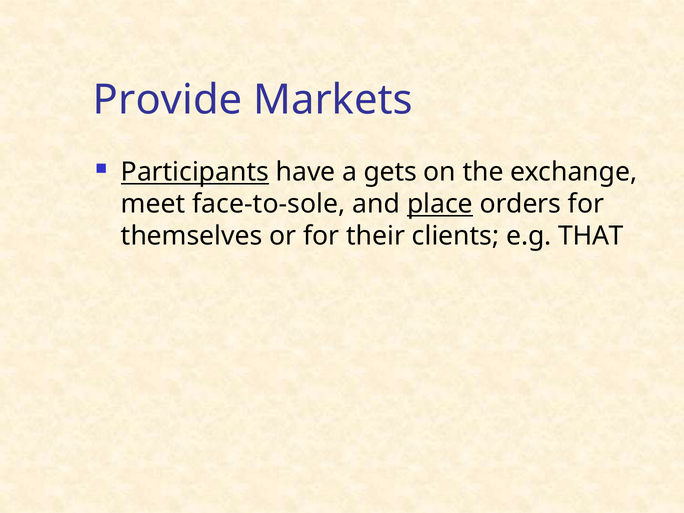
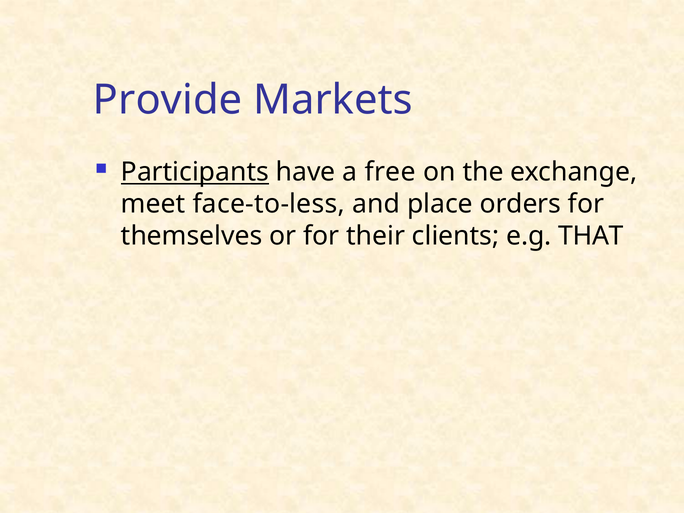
gets: gets -> free (390, 172)
face-to-sole: face-to-sole -> face-to-less (269, 204)
place underline: present -> none (440, 204)
